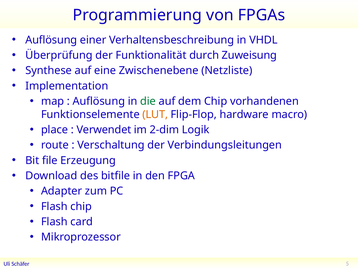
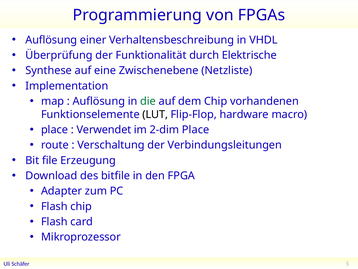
Zuweisung: Zuweisung -> Elektrische (249, 55)
LUT colour: orange -> black (155, 114)
2-dim Logik: Logik -> Place (196, 130)
